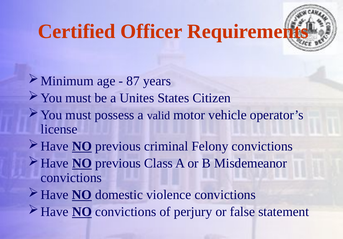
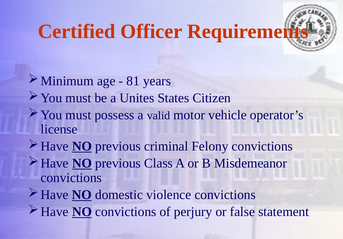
87: 87 -> 81 (133, 81)
